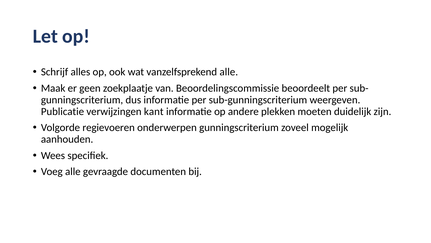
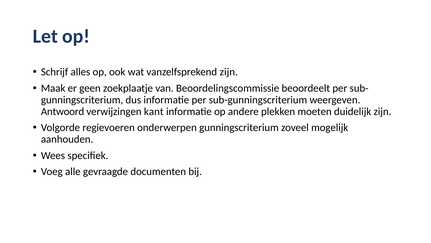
vanzelfsprekend alle: alle -> zijn (229, 72)
Publicatie: Publicatie -> Antwoord (63, 111)
